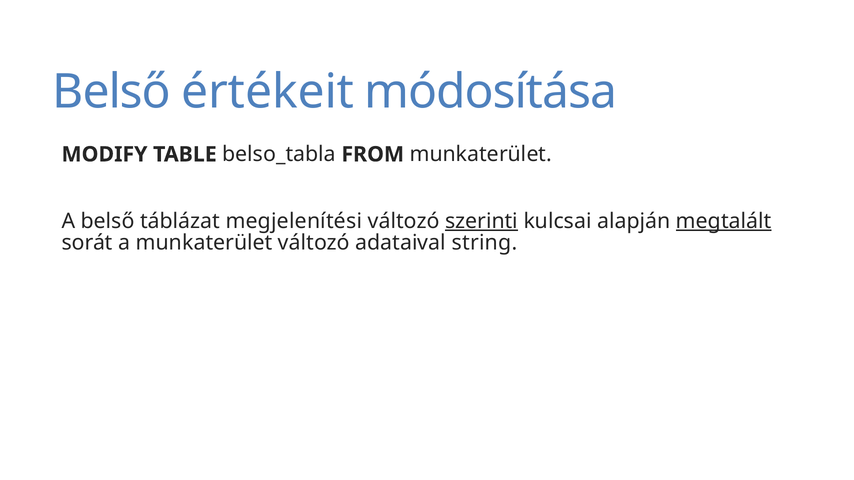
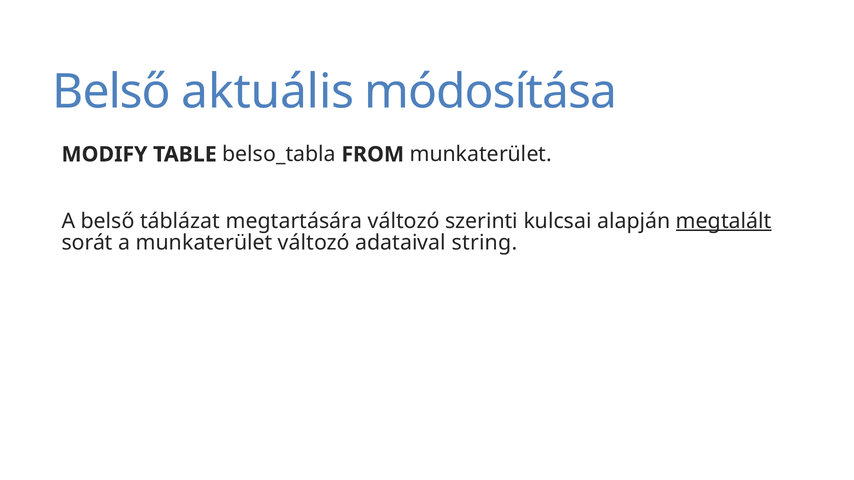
értékeit: értékeit -> aktuális (268, 92)
megjelenítési: megjelenítési -> megtartására (294, 221)
szerinti underline: present -> none (482, 221)
